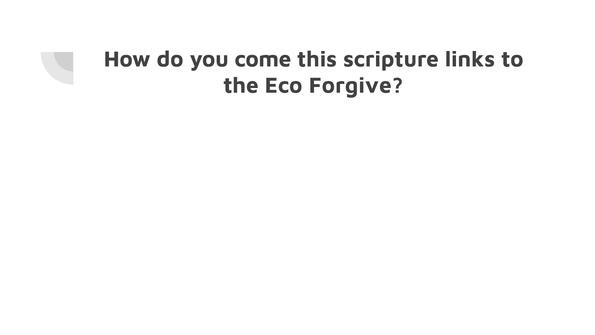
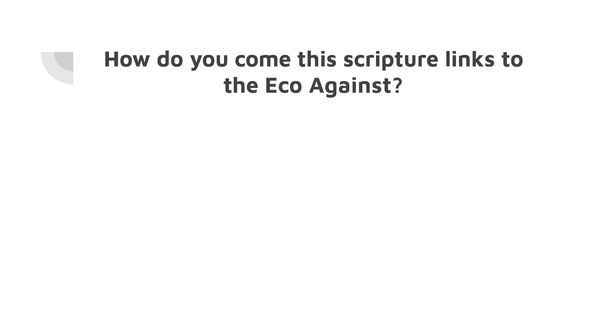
Forgive: Forgive -> Against (356, 85)
